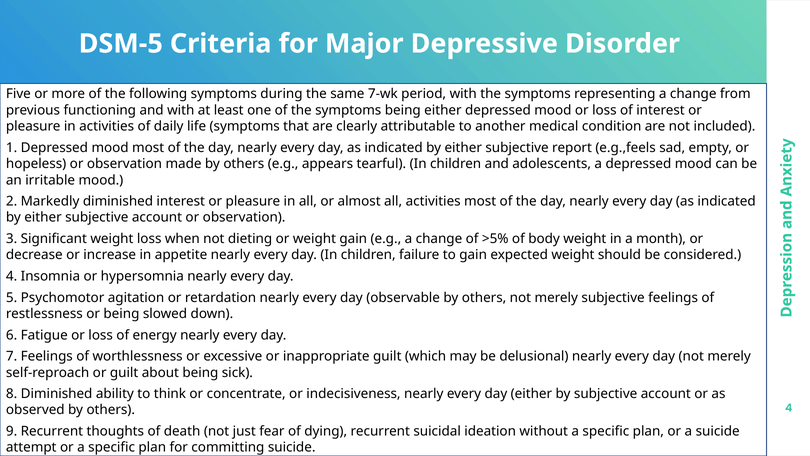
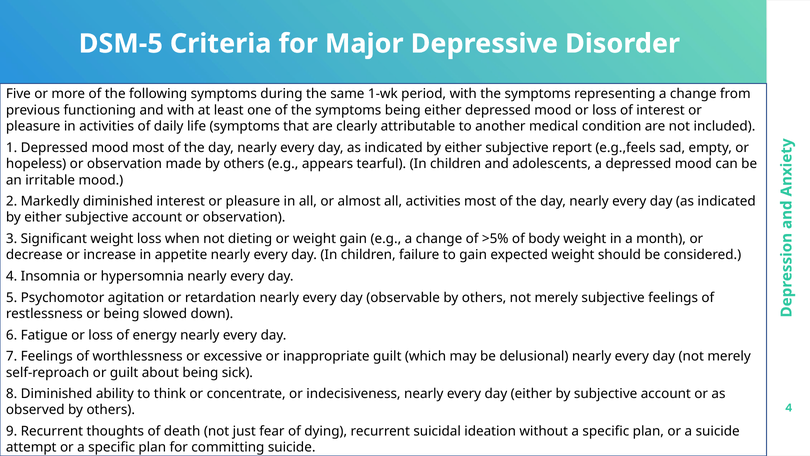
7-wk: 7-wk -> 1-wk (383, 94)
